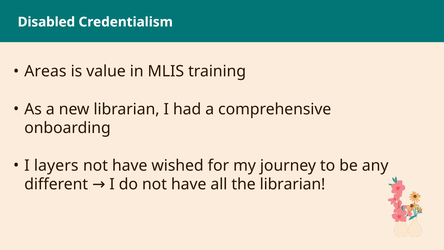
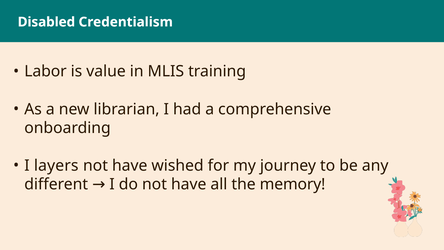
Areas: Areas -> Labor (45, 71)
the librarian: librarian -> memory (293, 184)
